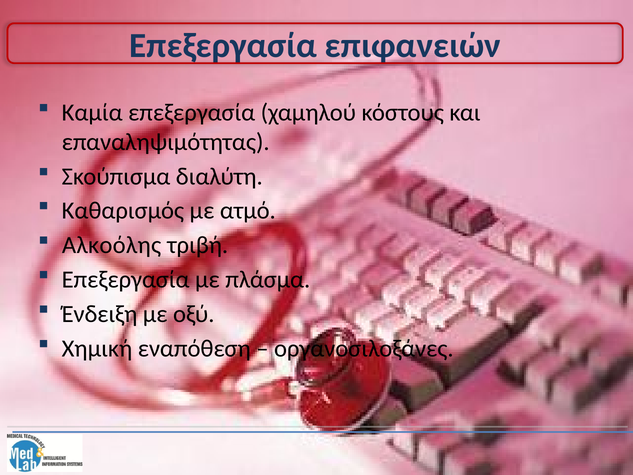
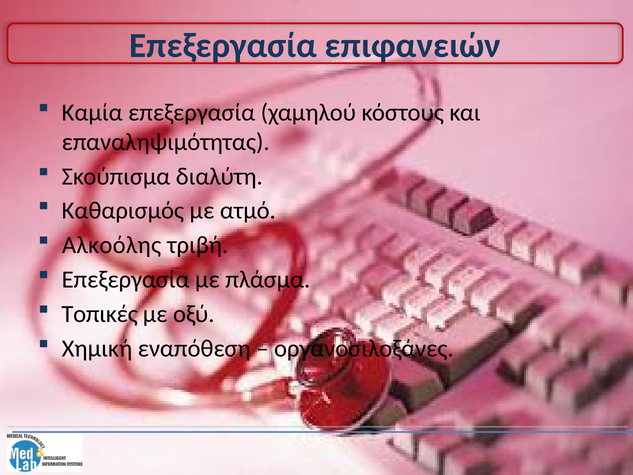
Ένδειξη: Ένδειξη -> Τοπικές (100, 314)
